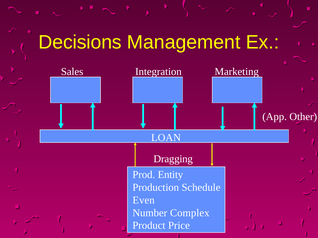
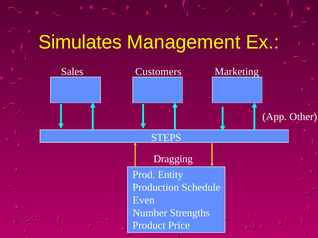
Decisions: Decisions -> Simulates (80, 42)
Integration: Integration -> Customers (158, 72)
LOAN: LOAN -> STEPS (166, 138)
Complex: Complex -> Strengths (190, 213)
